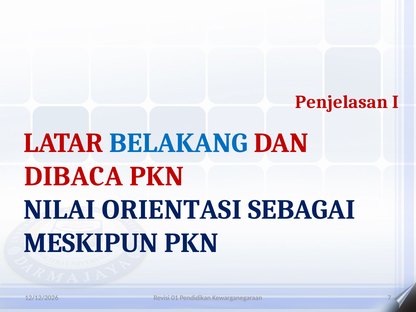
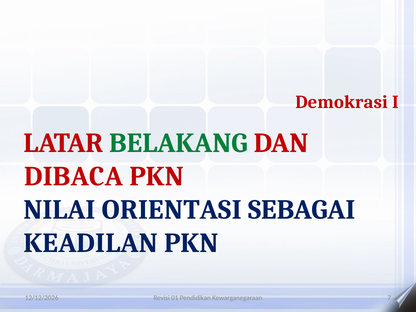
Penjelasan: Penjelasan -> Demokrasi (342, 102)
BELAKANG colour: blue -> green (178, 143)
MESKIPUN: MESKIPUN -> KEADILAN (91, 243)
